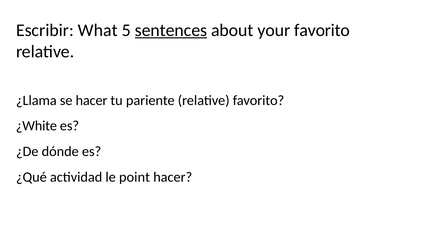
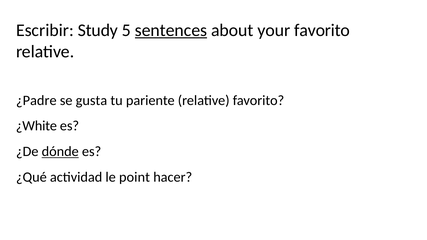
What: What -> Study (98, 30)
¿Llama: ¿Llama -> ¿Padre (36, 100)
se hacer: hacer -> gusta (91, 100)
dónde underline: none -> present (60, 152)
